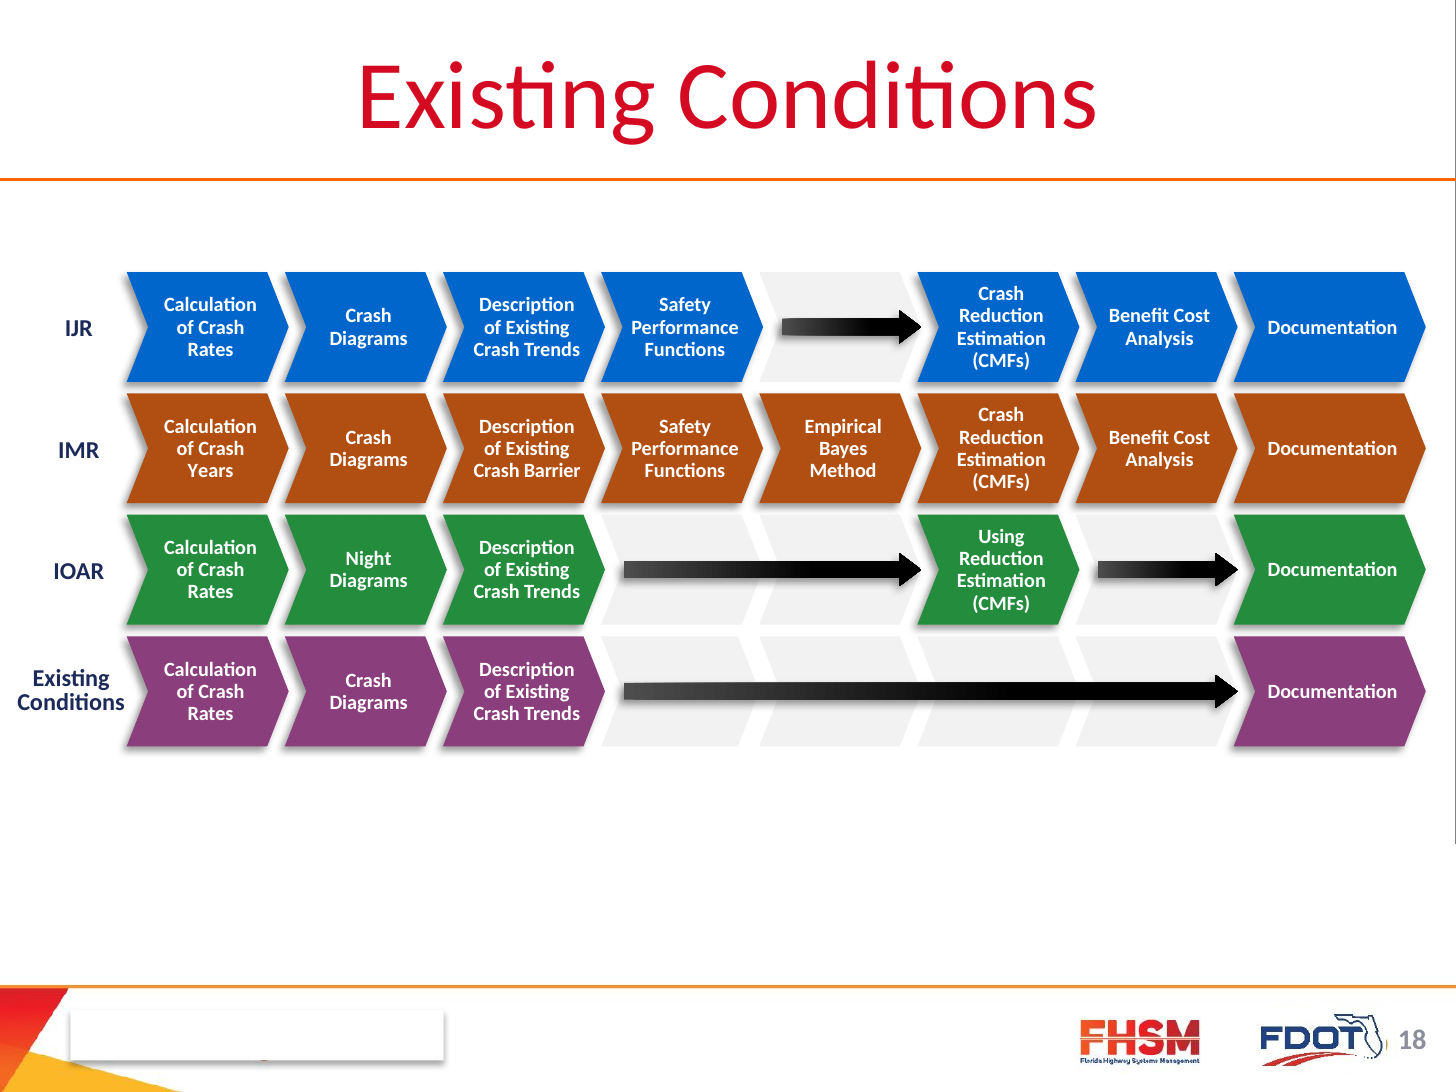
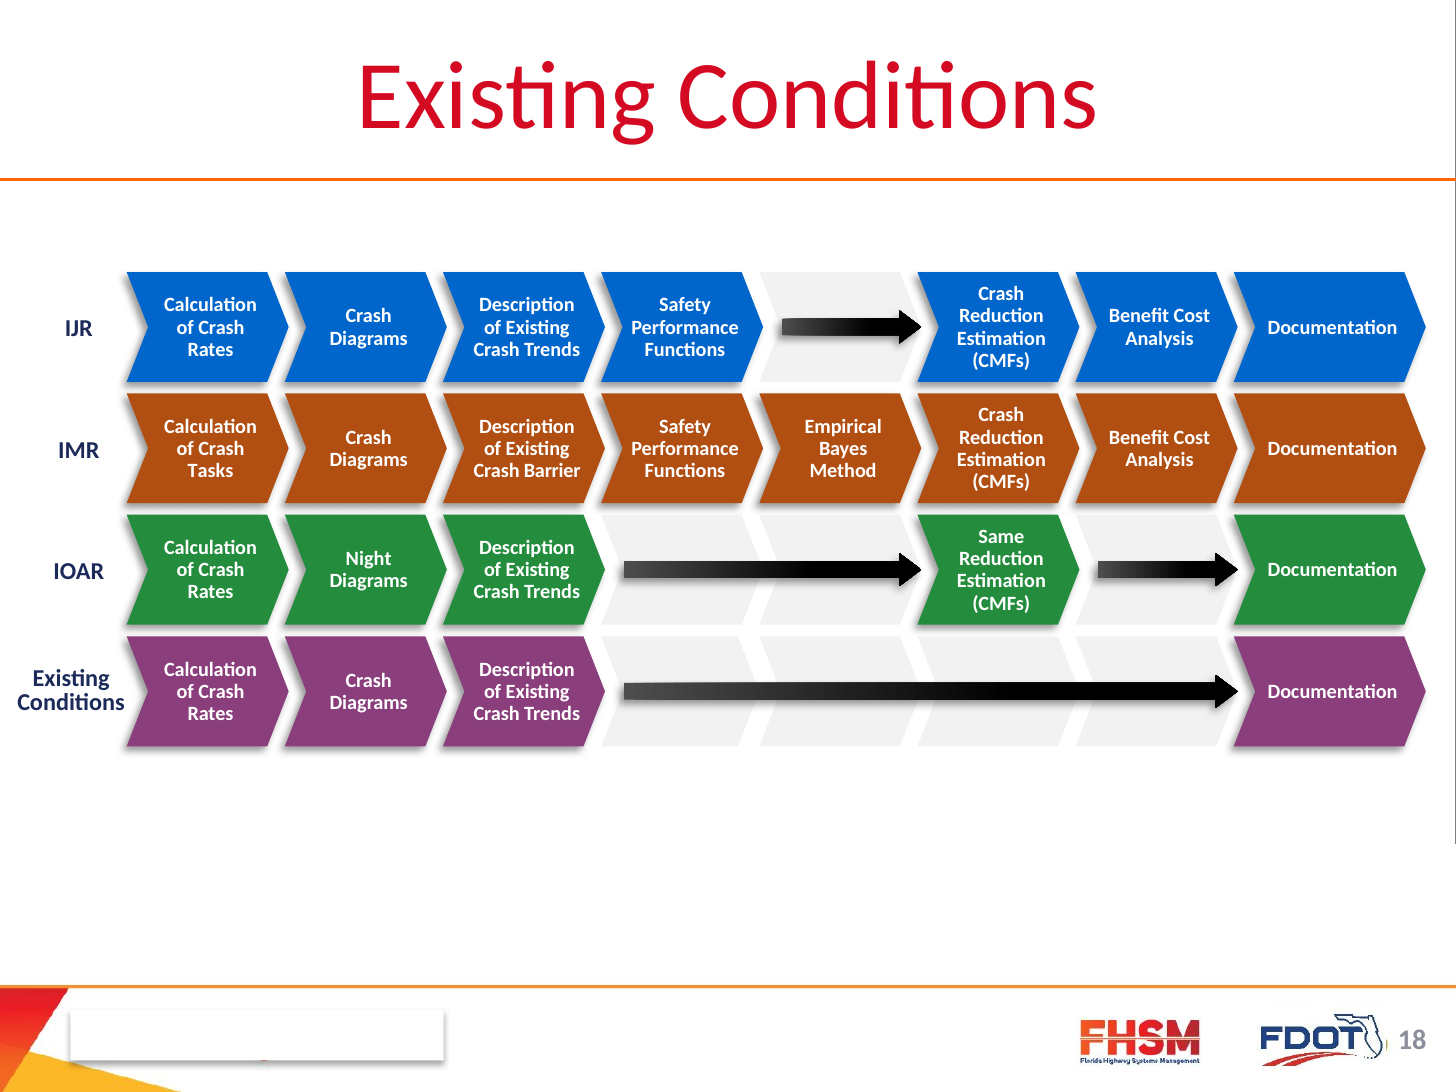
Years: Years -> Tasks (211, 471)
Using: Using -> Same (1001, 537)
